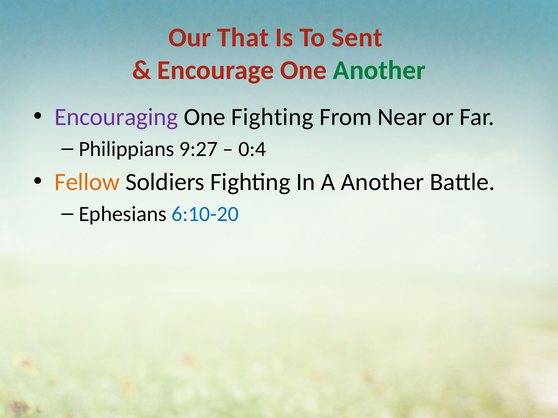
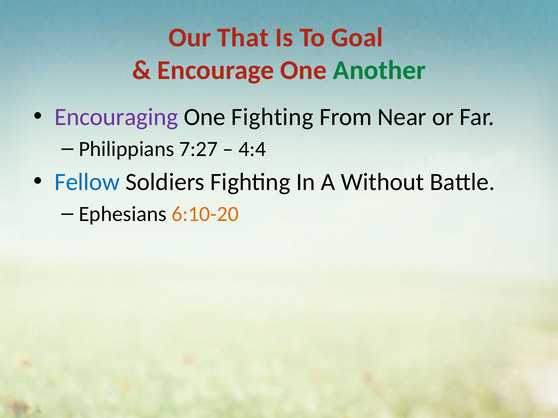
Sent: Sent -> Goal (357, 38)
9:27: 9:27 -> 7:27 (198, 149)
0:4: 0:4 -> 4:4 (252, 149)
Fellow colour: orange -> blue (87, 182)
A Another: Another -> Without (383, 182)
6:10-20 colour: blue -> orange (205, 214)
